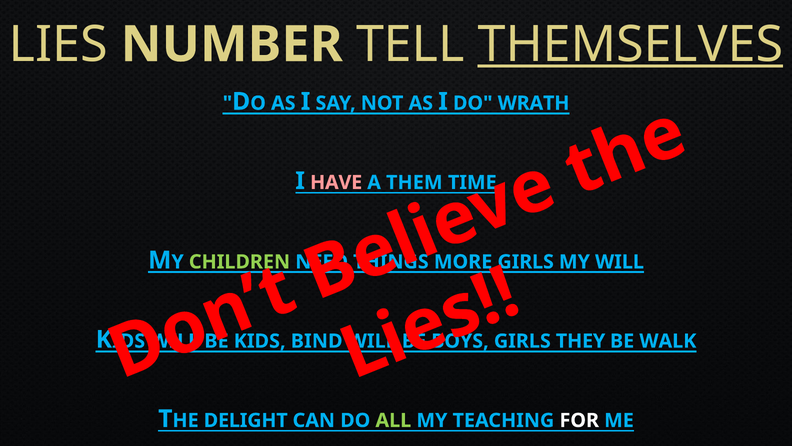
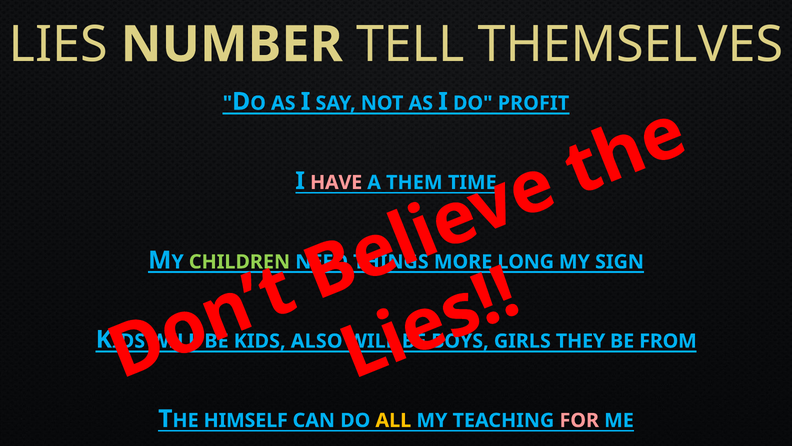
THEMSELVES underline: present -> none (630, 44)
WRATH: WRATH -> PROFIT (533, 103)
GIRLS: GIRLS -> LONG (526, 262)
MY WILL: WILL -> SIGN (619, 262)
BIND: BIND -> ALSO (317, 341)
WALK: WALK -> FROM (668, 341)
DELIGHT: DELIGHT -> HIMSELF (246, 420)
ALL colour: light green -> yellow (393, 420)
FOR colour: white -> pink (579, 420)
